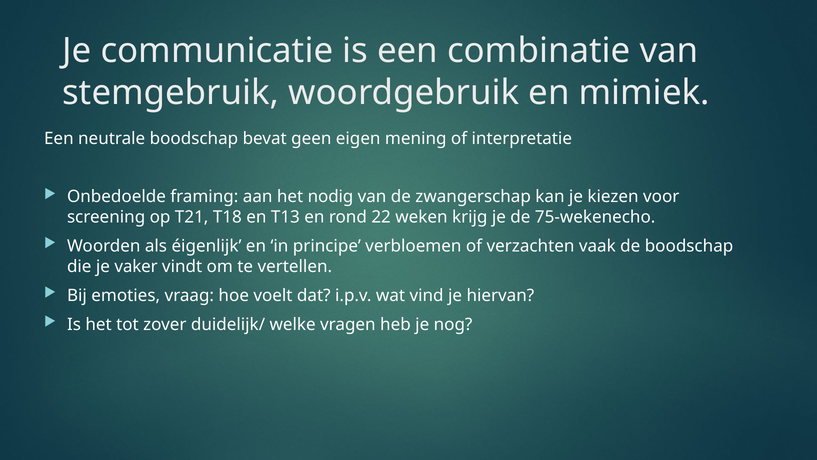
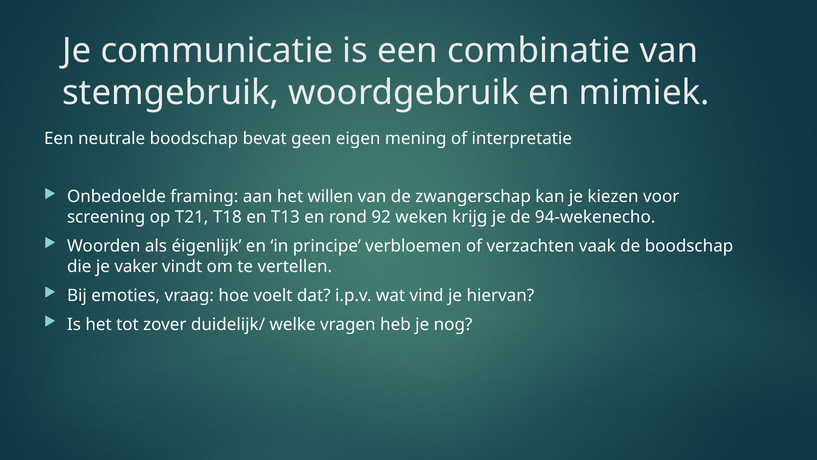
nodig: nodig -> willen (331, 196)
22: 22 -> 92 (381, 217)
75-wekenecho: 75-wekenecho -> 94-wekenecho (595, 217)
